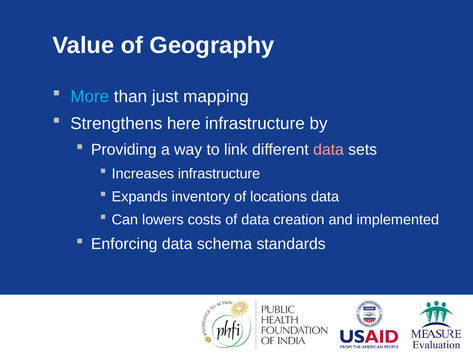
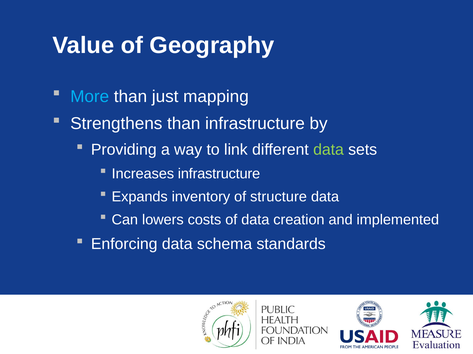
Strengthens here: here -> than (184, 124)
data colour: pink -> light green (329, 150)
locations: locations -> structure (279, 197)
